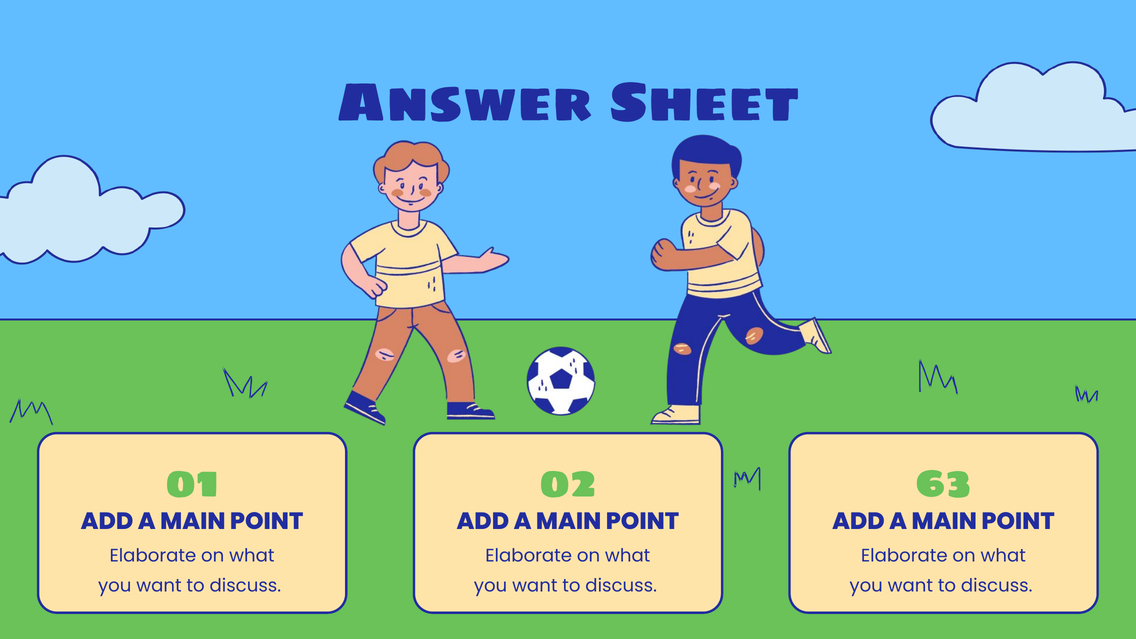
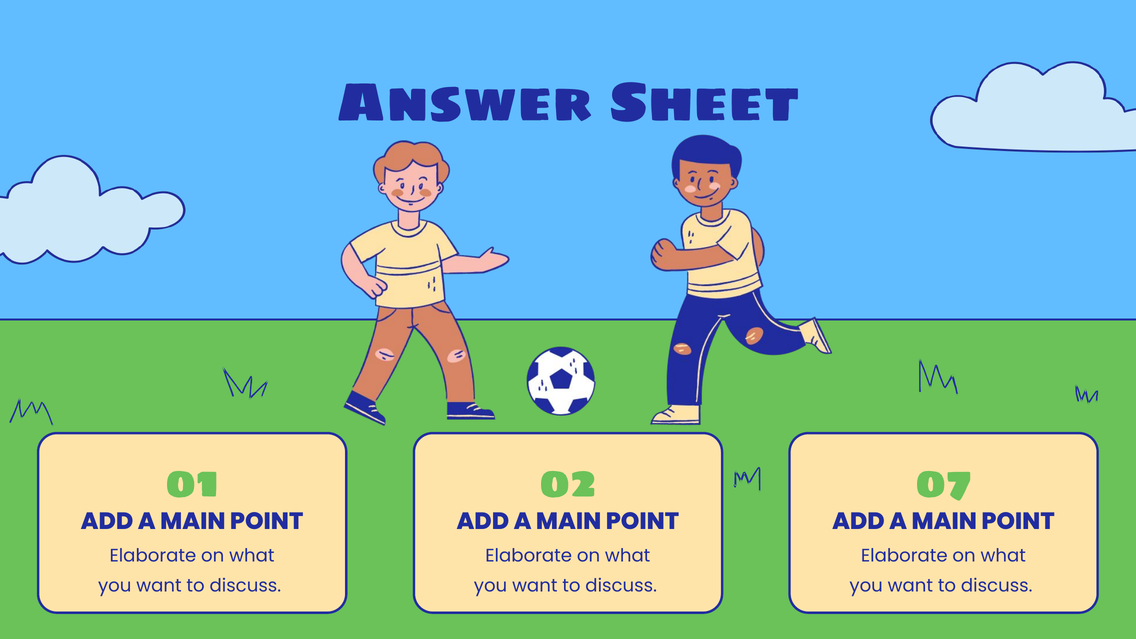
63: 63 -> 07 (943, 482)
